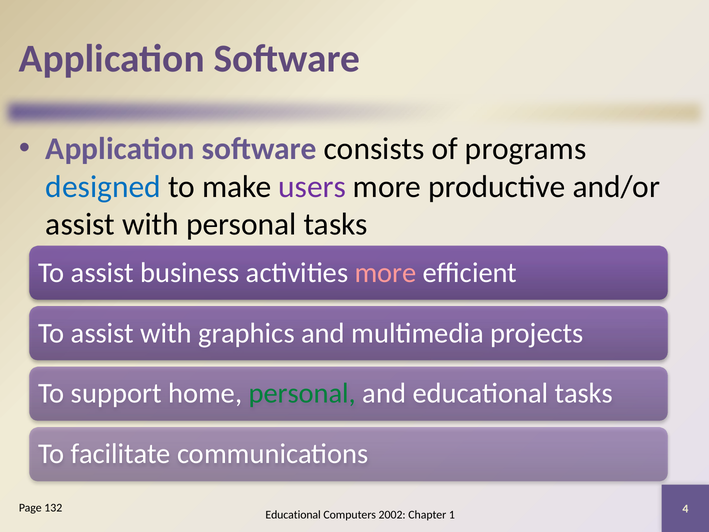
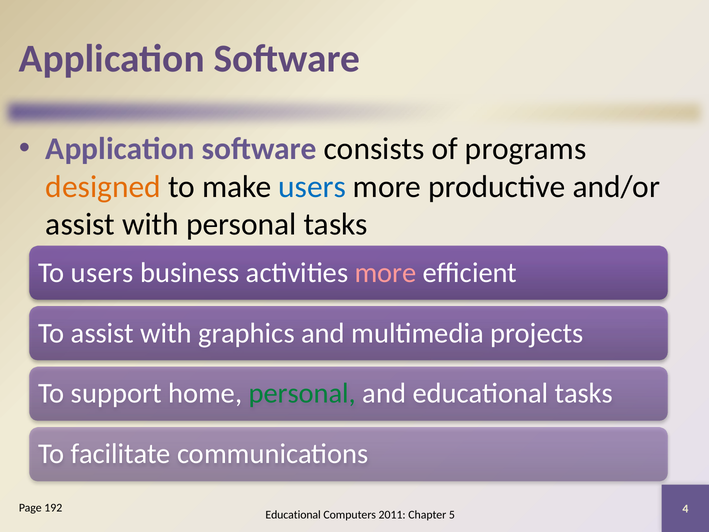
designed colour: blue -> orange (103, 187)
users colour: purple -> blue (312, 187)
assist: assist -> users (102, 273)
132: 132 -> 192 (53, 508)
2002: 2002 -> 2011 (392, 515)
1: 1 -> 5 (452, 515)
